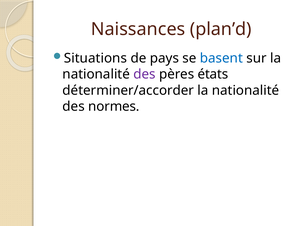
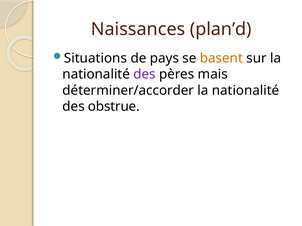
basent colour: blue -> orange (221, 58)
états: états -> mais (213, 74)
normes: normes -> obstrue (114, 107)
